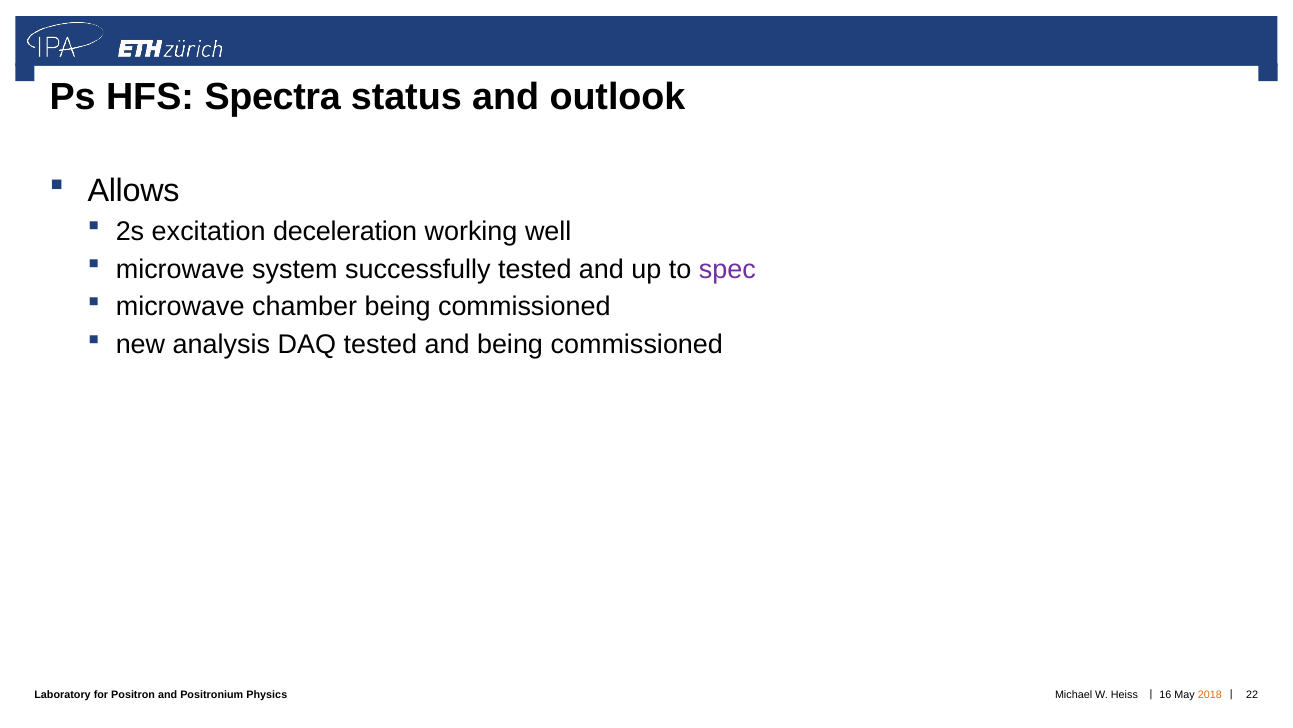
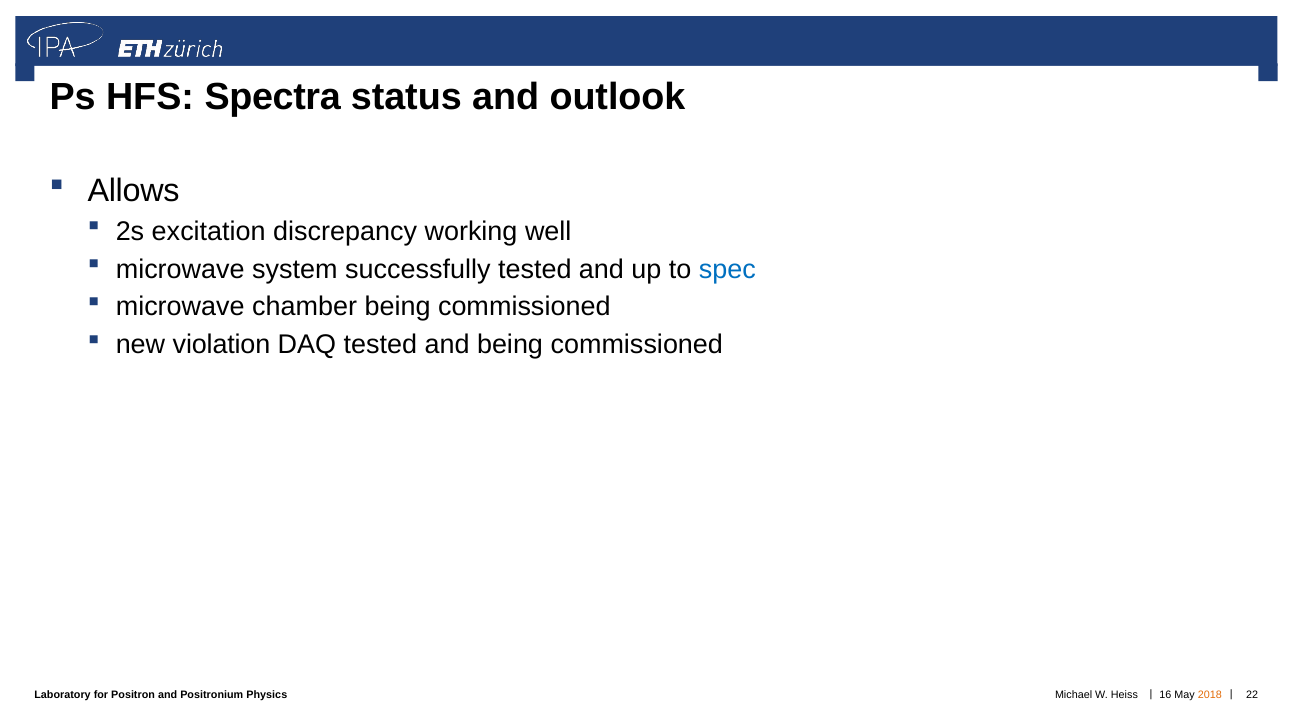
deceleration: deceleration -> discrepancy (345, 231)
spec colour: purple -> blue (727, 269)
analysis: analysis -> violation (221, 344)
